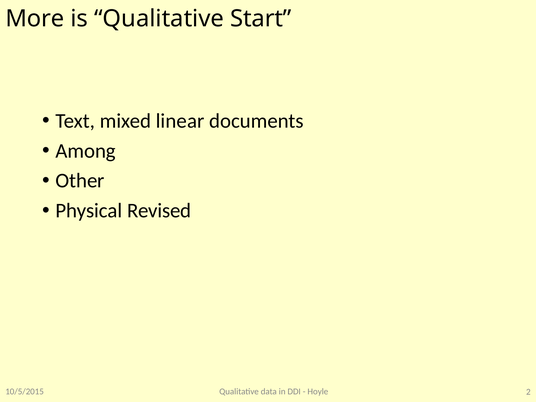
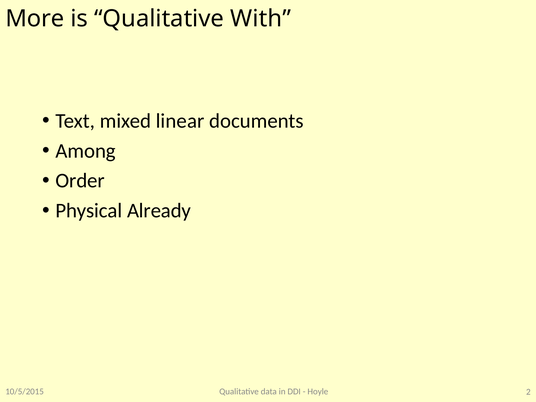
Start: Start -> With (261, 19)
Other: Other -> Order (80, 181)
Revised: Revised -> Already (159, 211)
